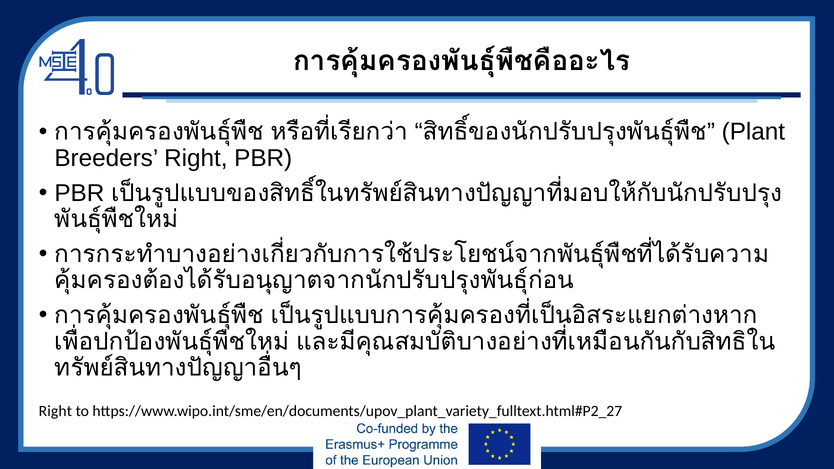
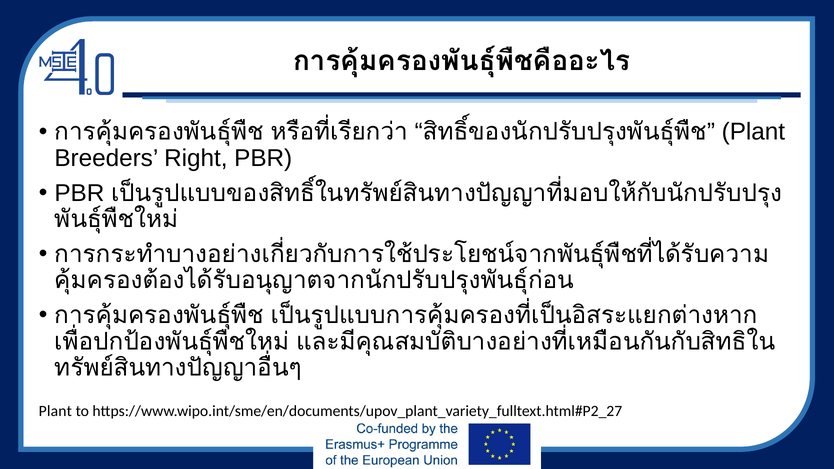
Right: Right -> Plant (55, 411)
